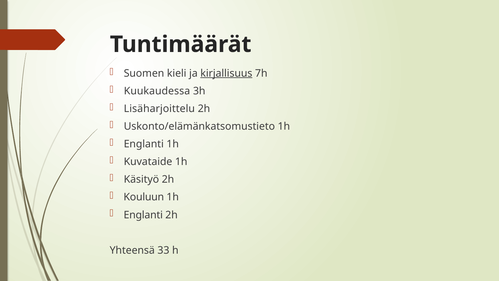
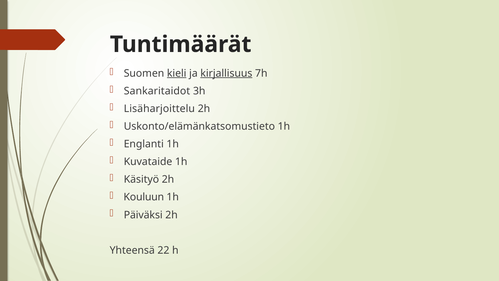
kieli underline: none -> present (177, 73)
Kuukaudessa: Kuukaudessa -> Sankaritaidot (157, 91)
Englanti: Englanti -> Päiväksi (143, 215)
33: 33 -> 22 (163, 250)
